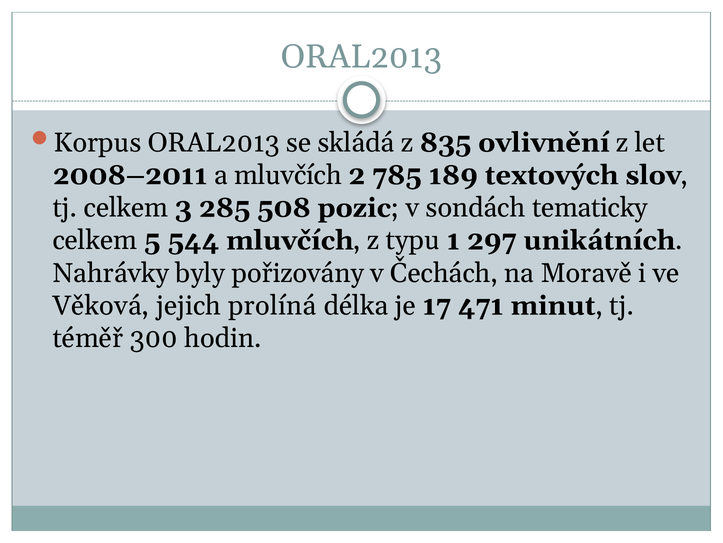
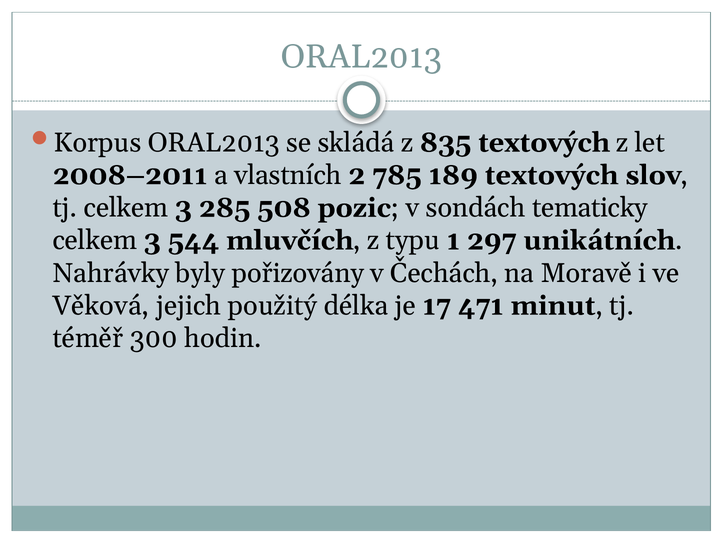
835 ovlivnění: ovlivnění -> textových (544, 142)
a mluvčích: mluvčích -> vlastních (288, 175)
5: 5 -> 3 (152, 240)
prolíná: prolíná -> použitý (272, 305)
